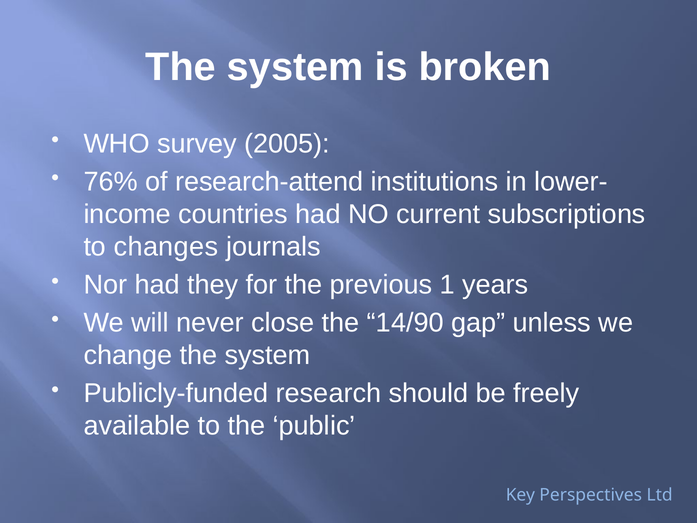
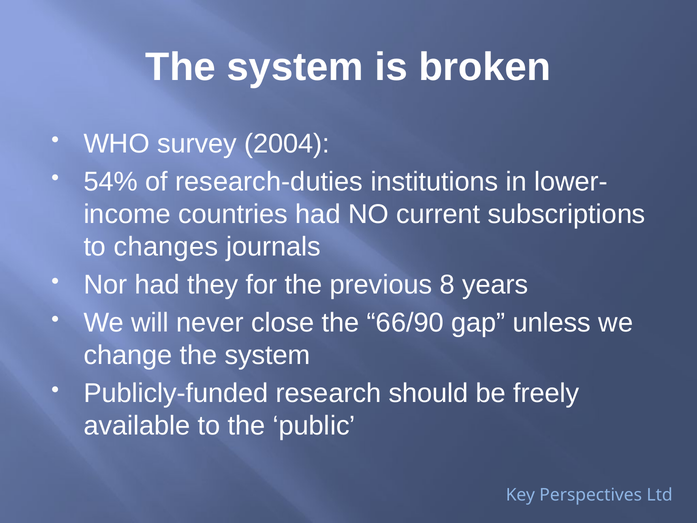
2005: 2005 -> 2004 (287, 144)
76%: 76% -> 54% (111, 182)
research-attend: research-attend -> research-duties (269, 182)
1: 1 -> 8 (447, 285)
14/90: 14/90 -> 66/90 (405, 323)
